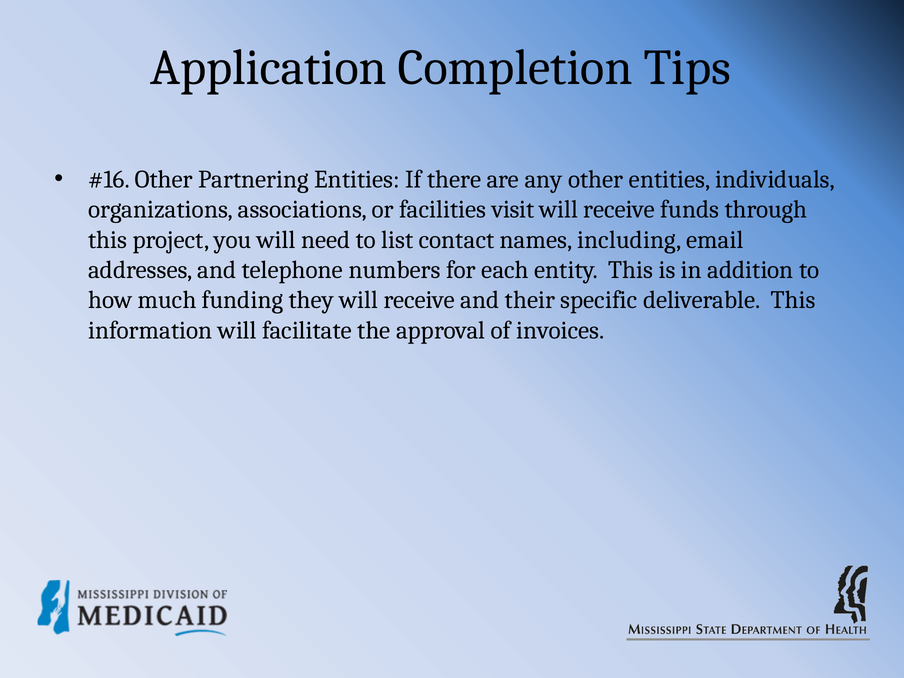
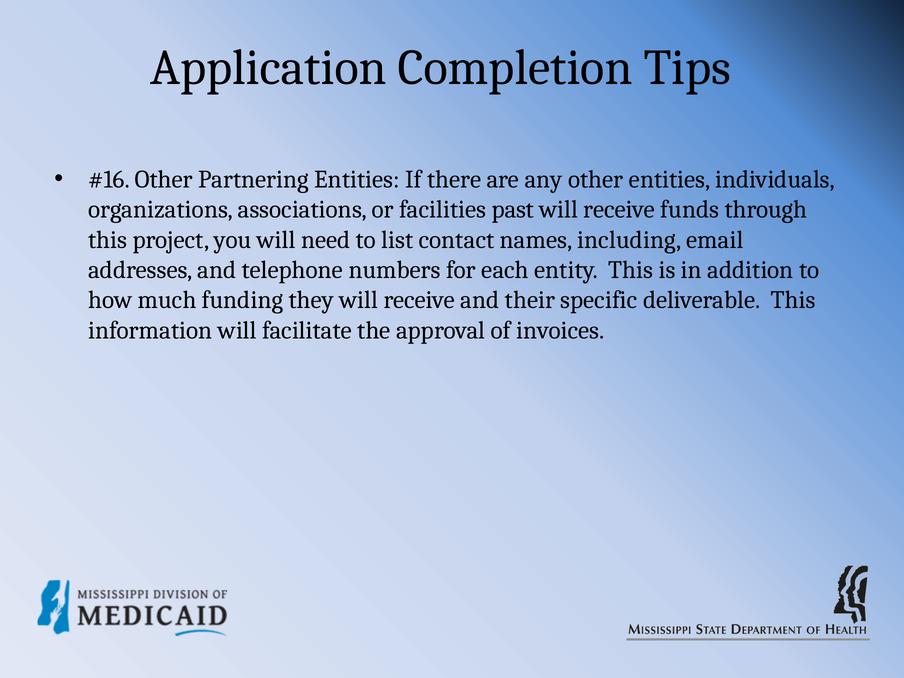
visit: visit -> past (513, 210)
